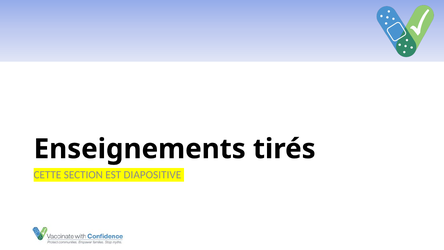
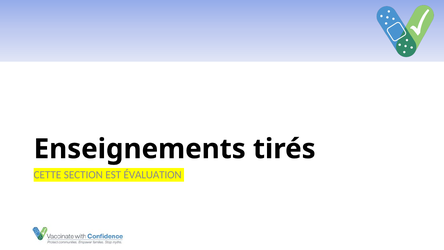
DIAPOSITIVE: DIAPOSITIVE -> ÉVALUATION (153, 175)
